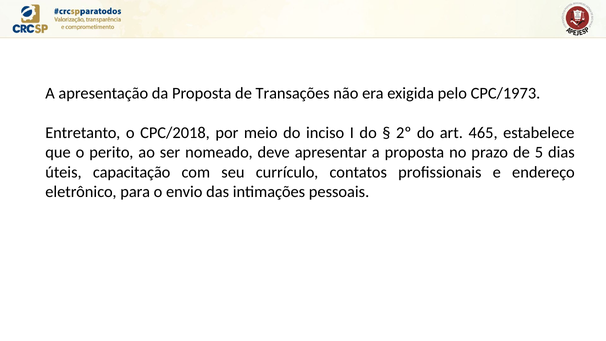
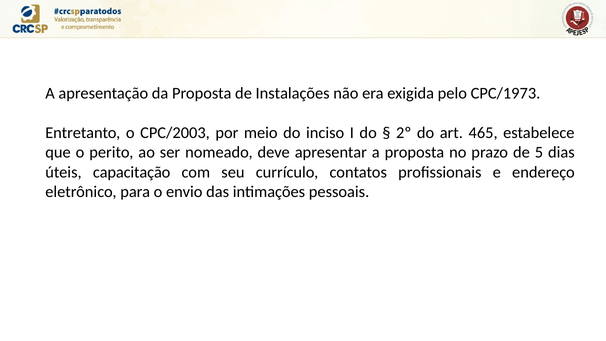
Transações: Transações -> Instalações (293, 93)
CPC/2018: CPC/2018 -> CPC/2003 (175, 133)
